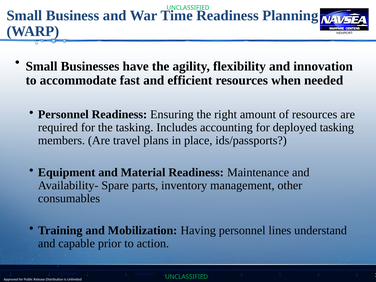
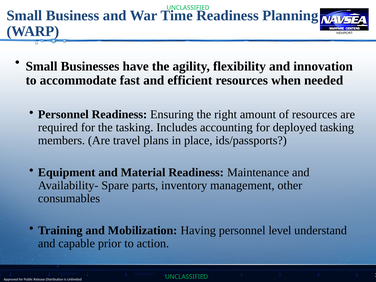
lines: lines -> level (280, 230)
